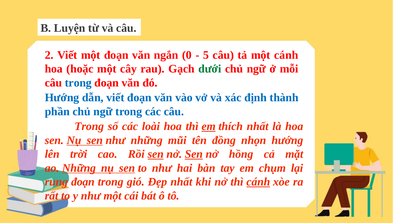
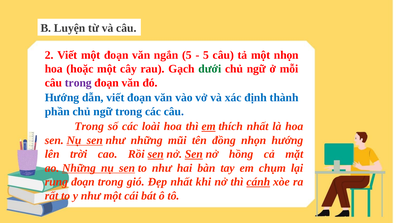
ngắn 0: 0 -> 5 (187, 55)
một cánh: cánh -> nhọn (286, 55)
trong colour: blue -> purple (78, 83)
